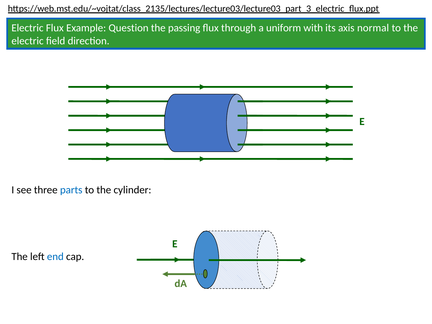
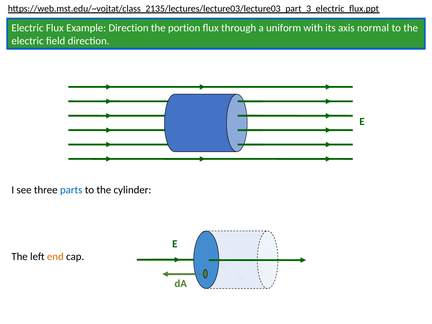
Example Question: Question -> Direction (129, 28)
passing: passing -> portion (184, 28)
end colour: blue -> orange (55, 257)
